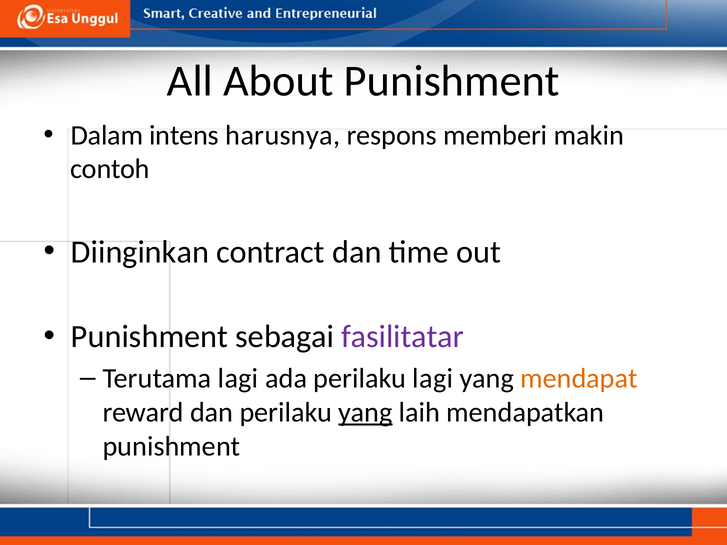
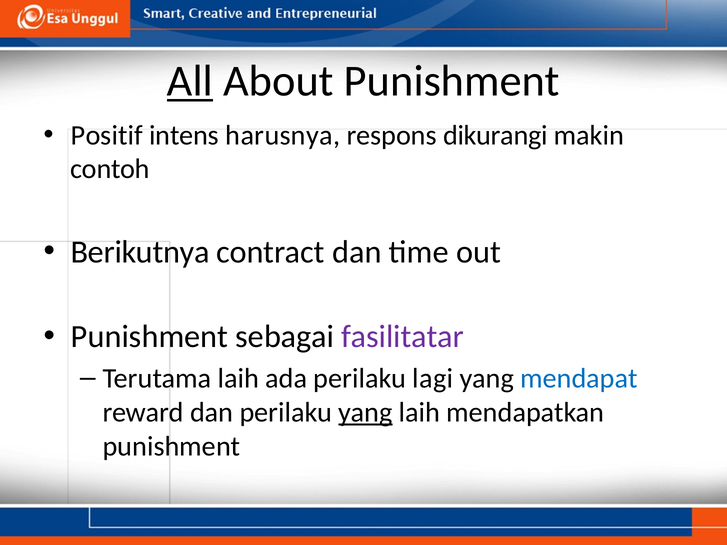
All underline: none -> present (190, 81)
Dalam: Dalam -> Positif (107, 135)
memberi: memberi -> dikurangi (495, 135)
Diinginkan: Diinginkan -> Berikutnya (140, 252)
Terutama lagi: lagi -> laih (238, 379)
mendapat colour: orange -> blue (579, 379)
